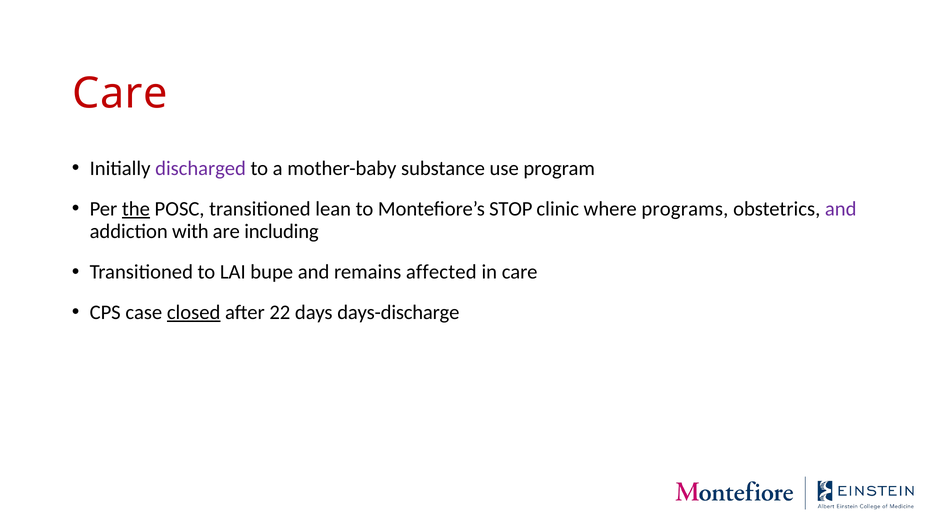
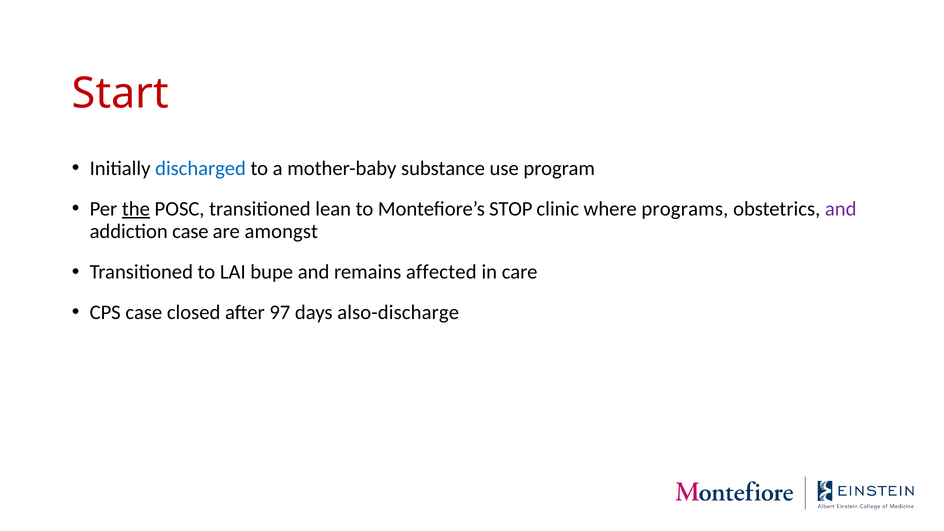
Care: Care -> Start (120, 93)
discharged colour: purple -> blue (201, 168)
addiction with: with -> case (190, 232)
including: including -> amongst (281, 232)
closed underline: present -> none (194, 312)
22: 22 -> 97 (280, 312)
days-discharge: days-discharge -> also-discharge (398, 312)
